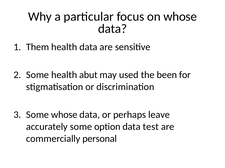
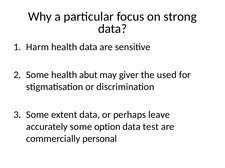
on whose: whose -> strong (180, 17)
Them: Them -> Harm (38, 47)
used: used -> giver (129, 75)
been: been -> used (167, 75)
Some whose: whose -> extent (64, 115)
